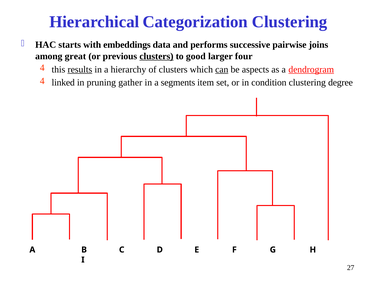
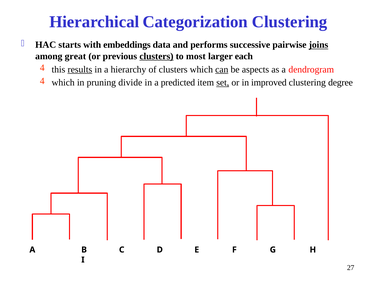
joins underline: none -> present (318, 45)
good: good -> most (196, 56)
four: four -> each (244, 56)
dendrogram underline: present -> none (311, 69)
linked: linked -> which (63, 83)
gather: gather -> divide (130, 83)
segments: segments -> predicted (178, 83)
set underline: none -> present (223, 83)
condition: condition -> improved (269, 83)
